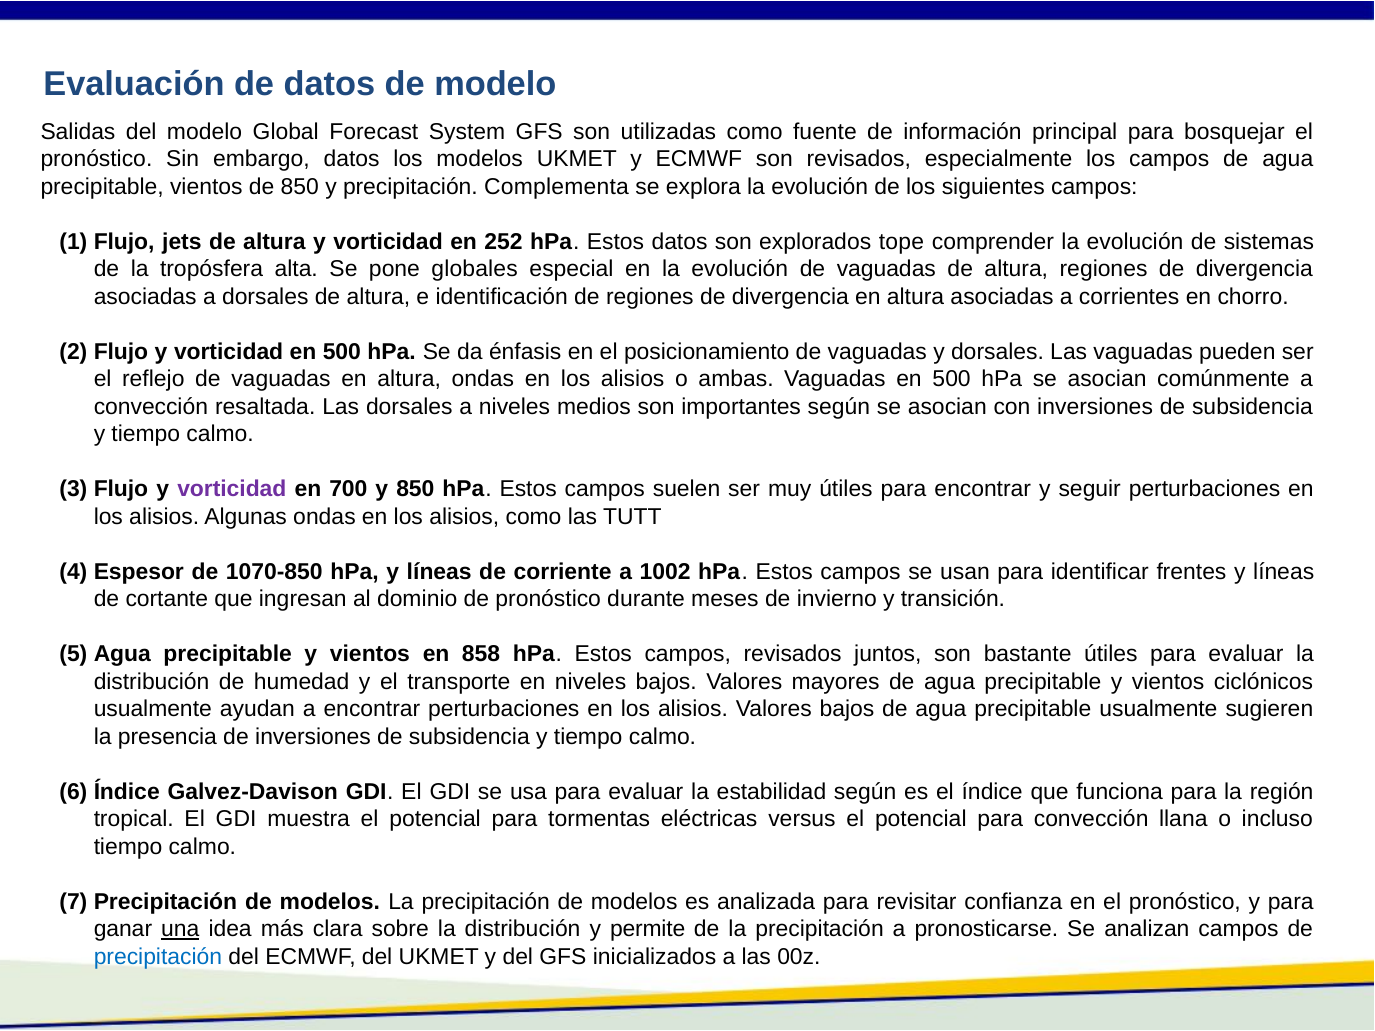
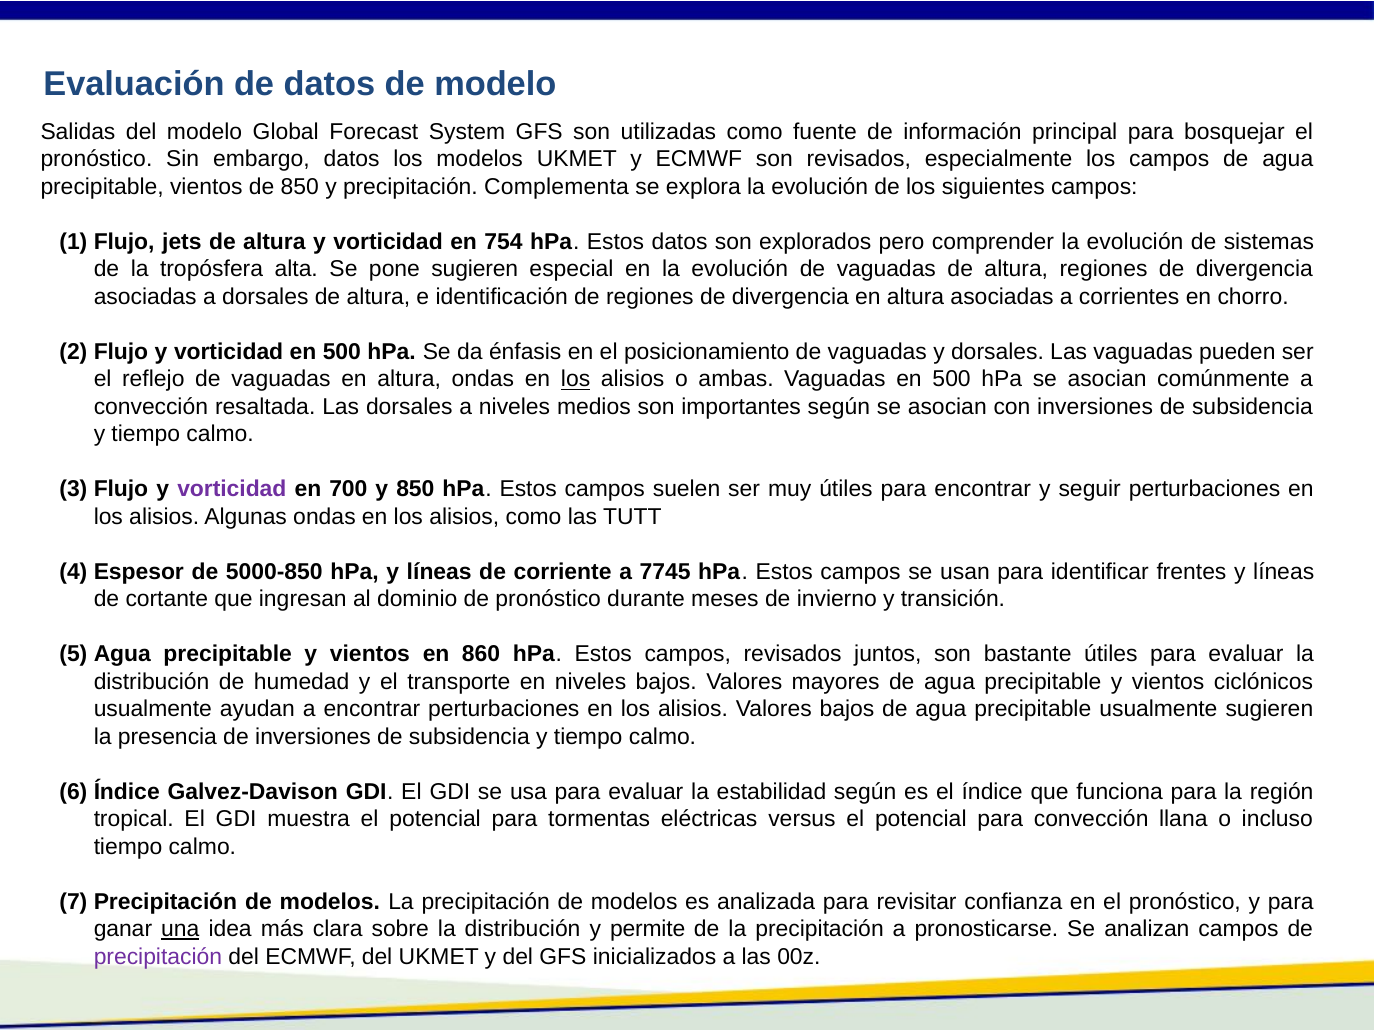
252: 252 -> 754 (503, 242)
tope: tope -> pero (901, 242)
pone globales: globales -> sugieren (475, 269)
los underline: none -> present (576, 379)
1070-850: 1070-850 -> 5000-850 (274, 572)
1002: 1002 -> 7745 (665, 572)
858: 858 -> 860 (481, 654)
precipitación colour: blue -> purple (158, 957)
